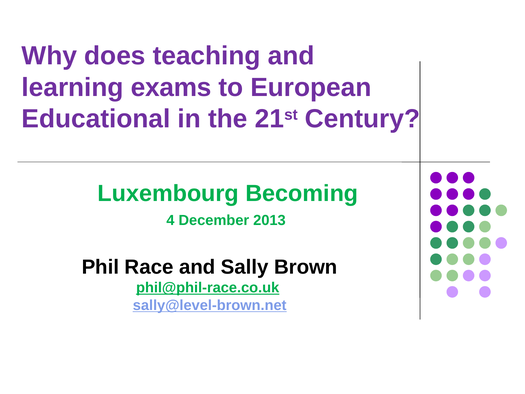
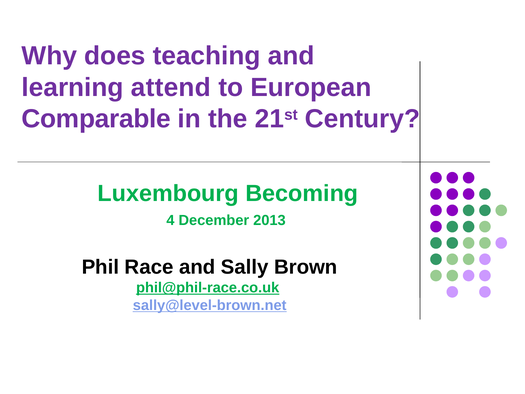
exams: exams -> attend (171, 87)
Educational: Educational -> Comparable (96, 119)
